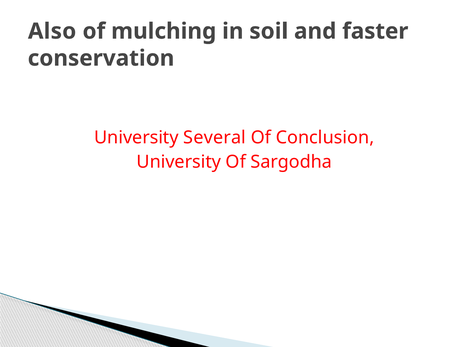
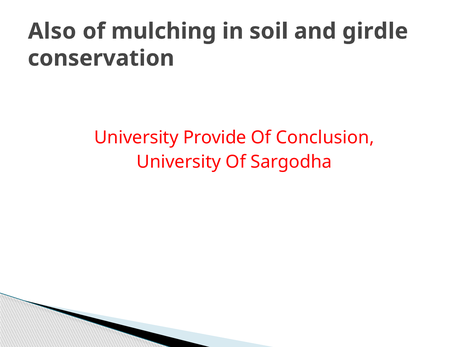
faster: faster -> girdle (375, 31)
Several: Several -> Provide (215, 138)
